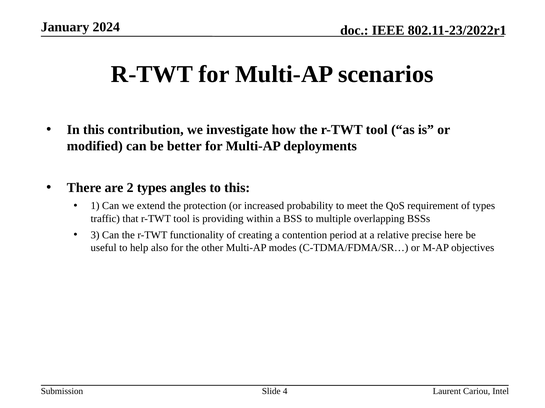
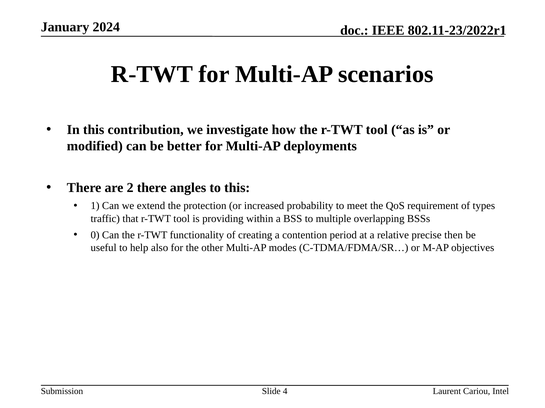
2 types: types -> there (152, 188)
3: 3 -> 0 (95, 235)
here: here -> then (454, 235)
